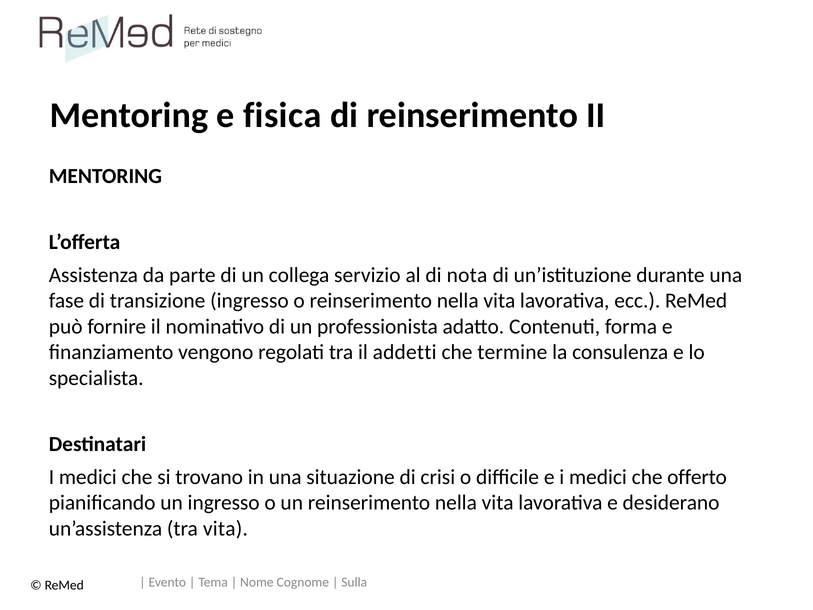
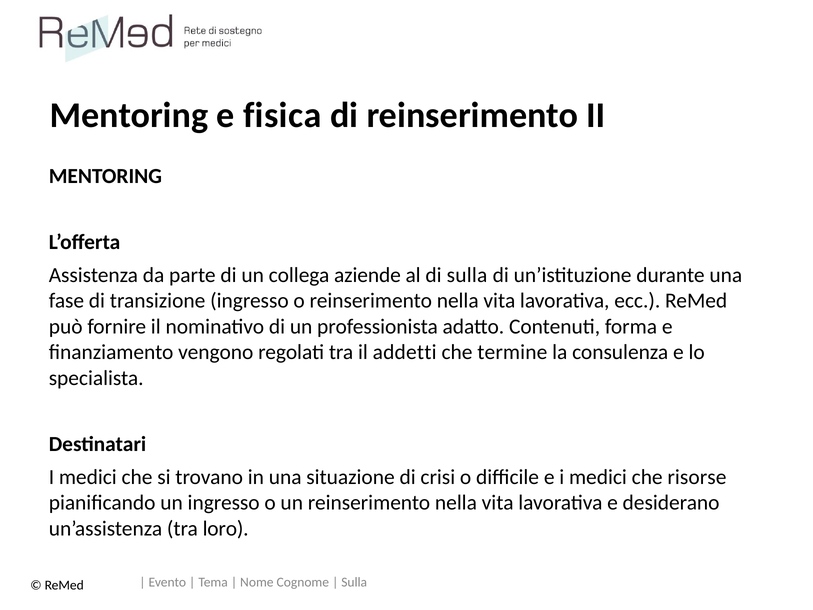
servizio: servizio -> aziende (367, 275)
di nota: nota -> sulla (467, 275)
offerto: offerto -> risorse (697, 477)
tra vita: vita -> loro (226, 528)
